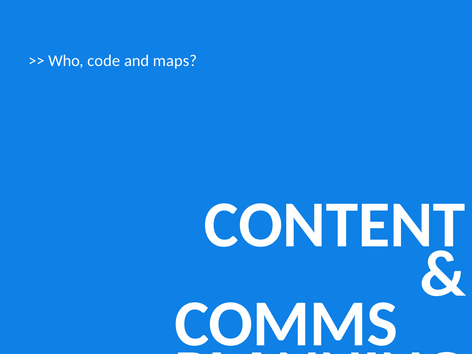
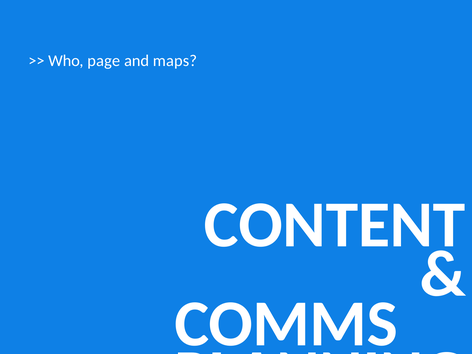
code: code -> page (104, 61)
